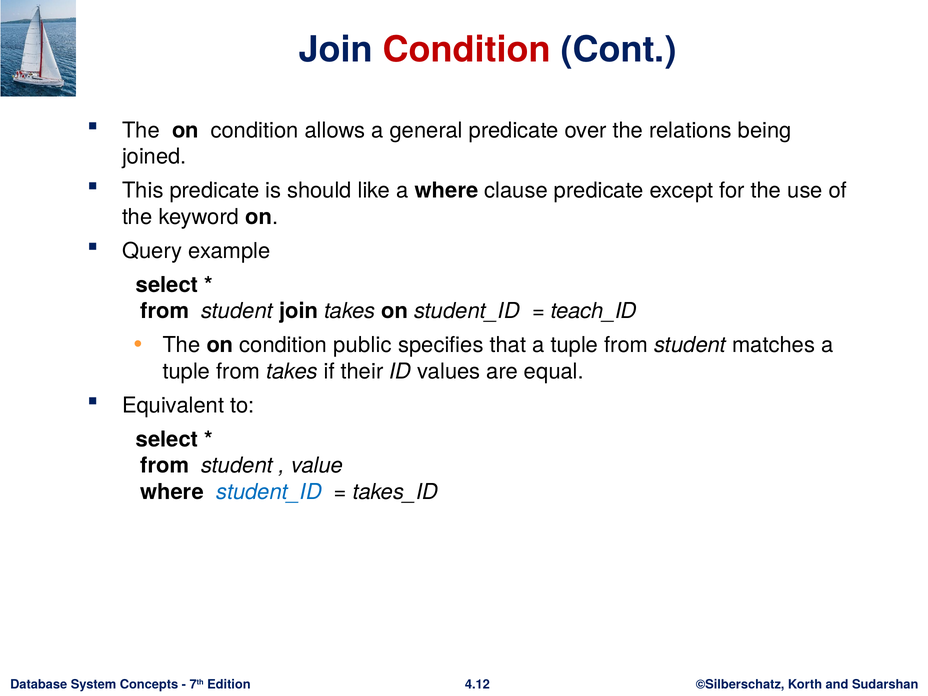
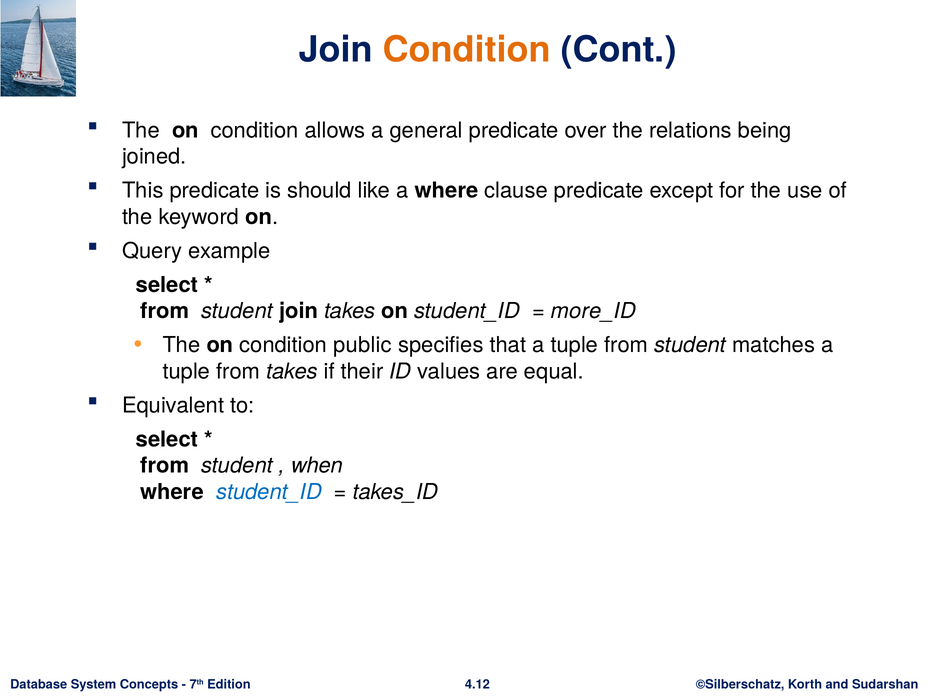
Condition colour: red -> orange (467, 50)
teach_ID: teach_ID -> more_ID (593, 311)
value: value -> when (317, 466)
